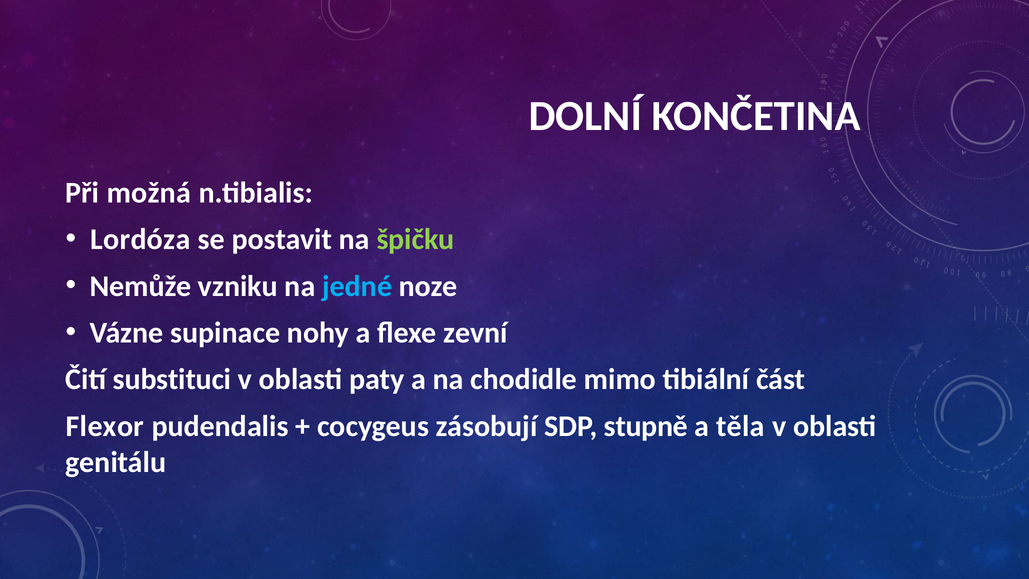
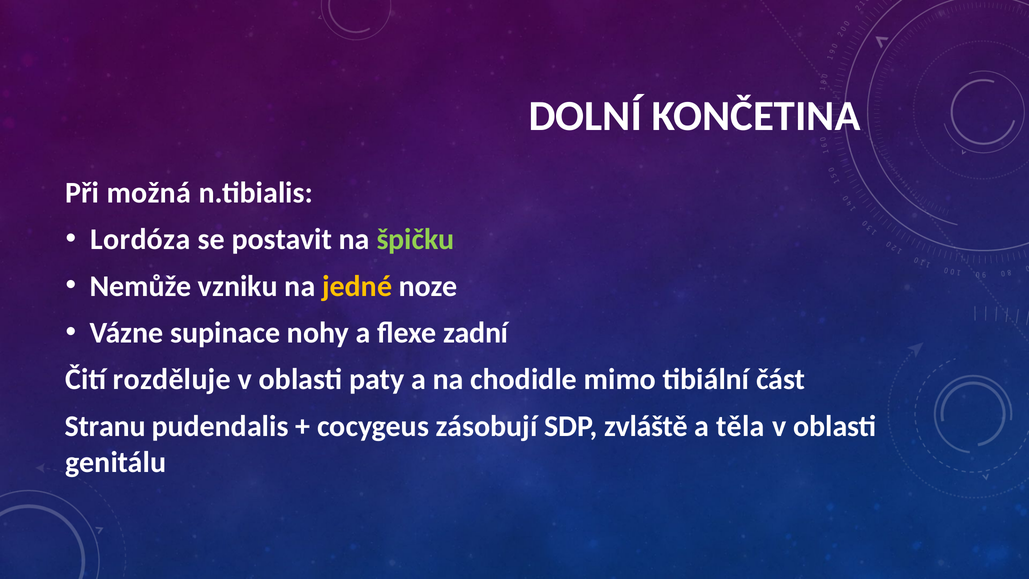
jedné colour: light blue -> yellow (357, 286)
zevní: zevní -> zadní (476, 333)
substituci: substituci -> rozděluje (172, 379)
Flexor: Flexor -> Stranu (105, 426)
stupně: stupně -> zvláště (646, 426)
